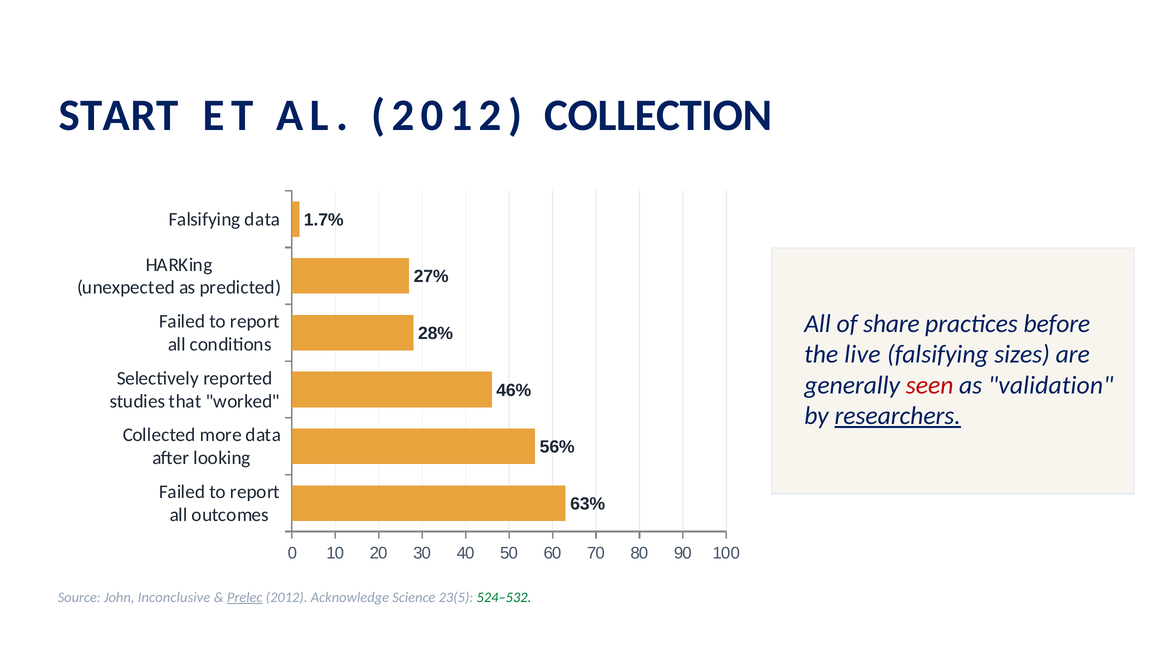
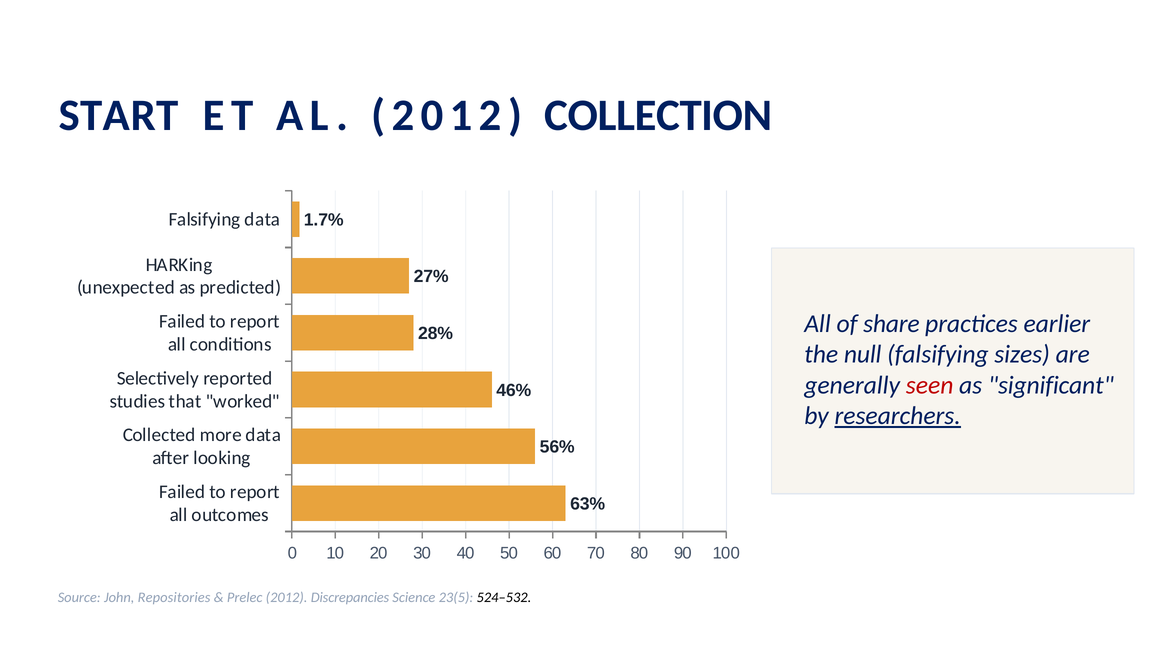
before: before -> earlier (1057, 324)
live: live -> null (863, 355)
validation: validation -> significant (1051, 385)
Inconclusive: Inconclusive -> Repositories (174, 597)
Prelec underline: present -> none (245, 597)
Acknowledge: Acknowledge -> Discrepancies (350, 597)
524–532 colour: green -> black (504, 597)
